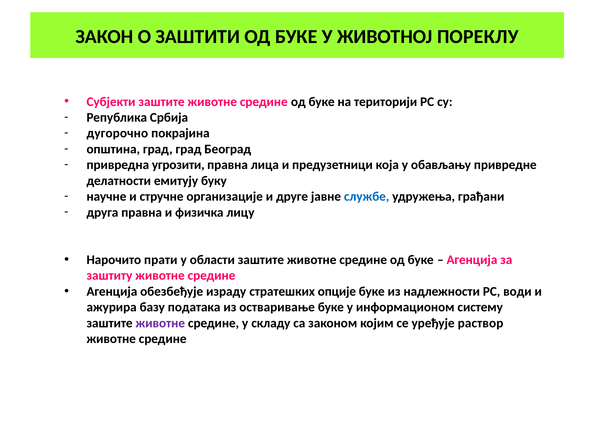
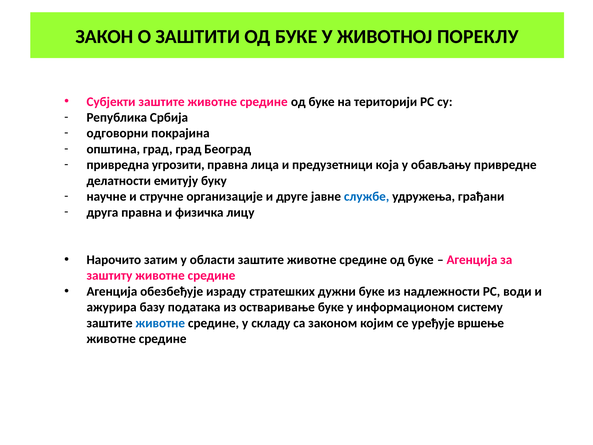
дугорочно: дугорочно -> одговорни (117, 133)
прати: прати -> затим (161, 260)
опције: опције -> дужни (337, 291)
животне colour: purple -> blue (160, 323)
раствор: раствор -> вршење (481, 323)
